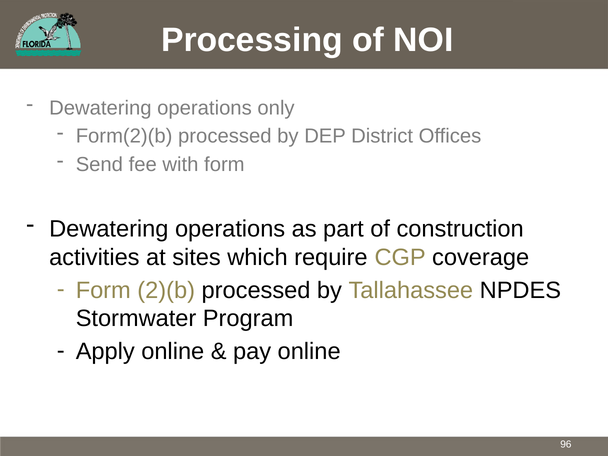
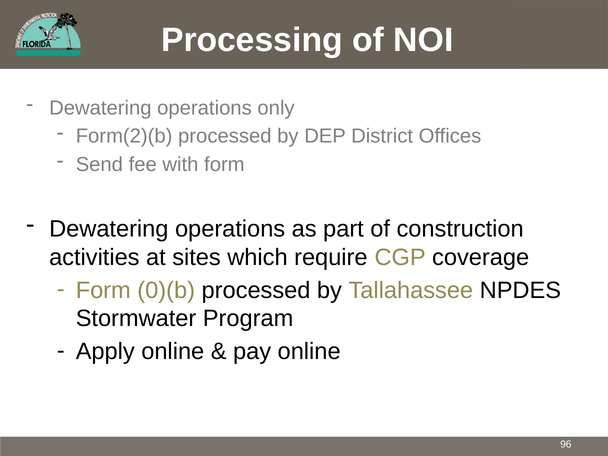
2)(b: 2)(b -> 0)(b (166, 290)
